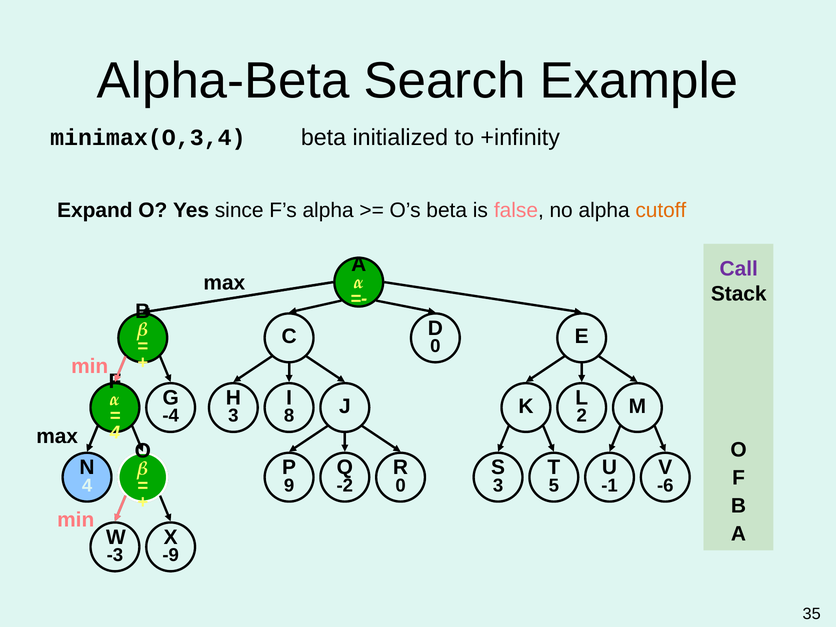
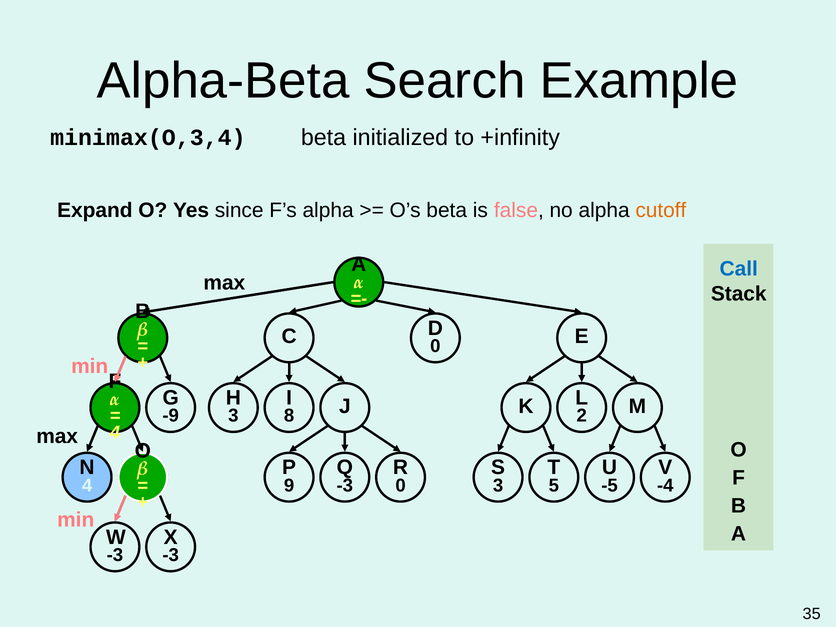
Call colour: purple -> blue (739, 269)
-4: -4 -> -9 (171, 416)
-2: -2 -> -3 (345, 485)
-1: -1 -> -5 (610, 485)
-6: -6 -> -4 (665, 485)
-9: -9 -> -3 (171, 555)
